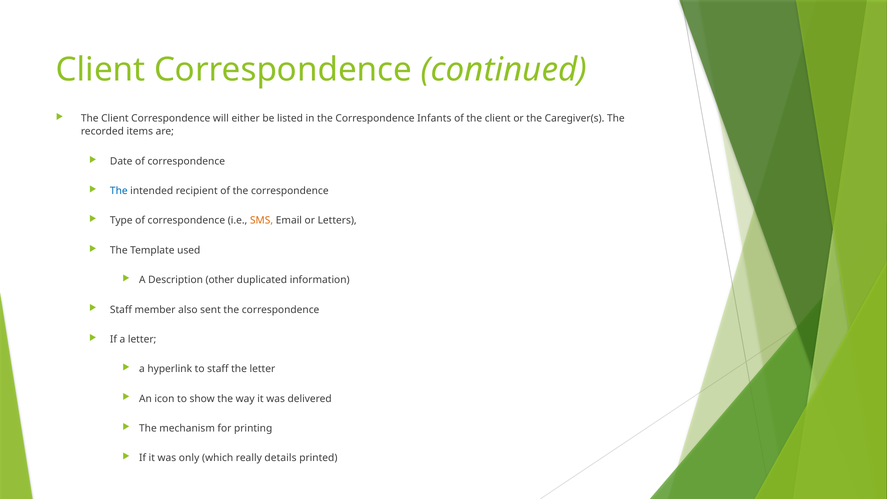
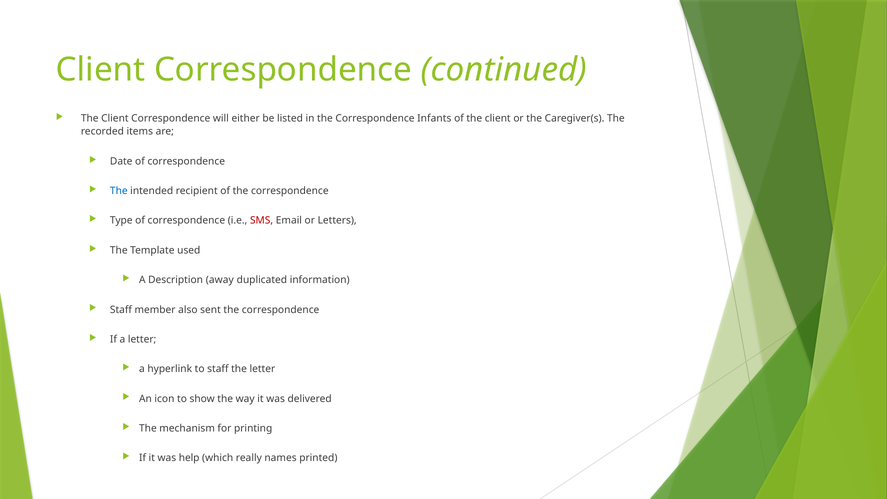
SMS colour: orange -> red (262, 221)
other: other -> away (220, 280)
only: only -> help (189, 458)
details: details -> names (281, 458)
